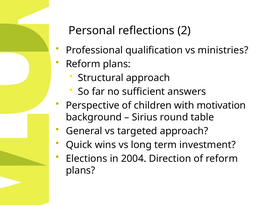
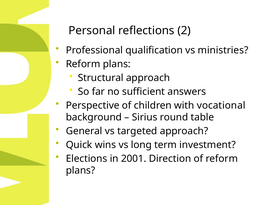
motivation: motivation -> vocational (221, 106)
2004: 2004 -> 2001 (134, 159)
